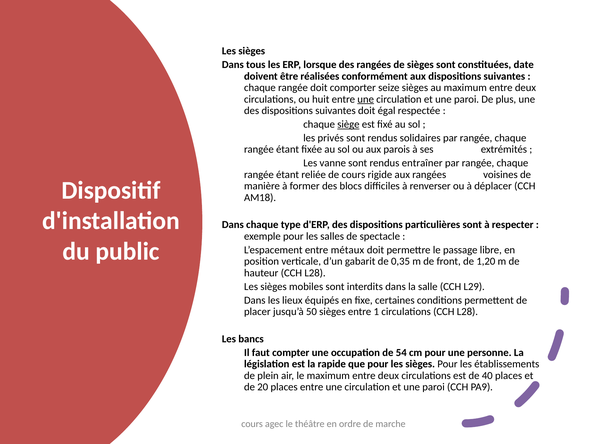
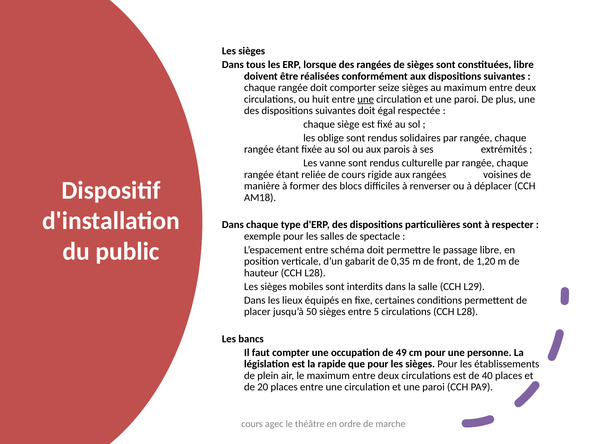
constituées date: date -> libre (524, 65)
siège underline: present -> none (348, 124)
privés: privés -> oblige (331, 138)
entraîner: entraîner -> culturelle (422, 163)
métaux: métaux -> schéma (347, 250)
1: 1 -> 5 (376, 312)
54: 54 -> 49 (401, 353)
